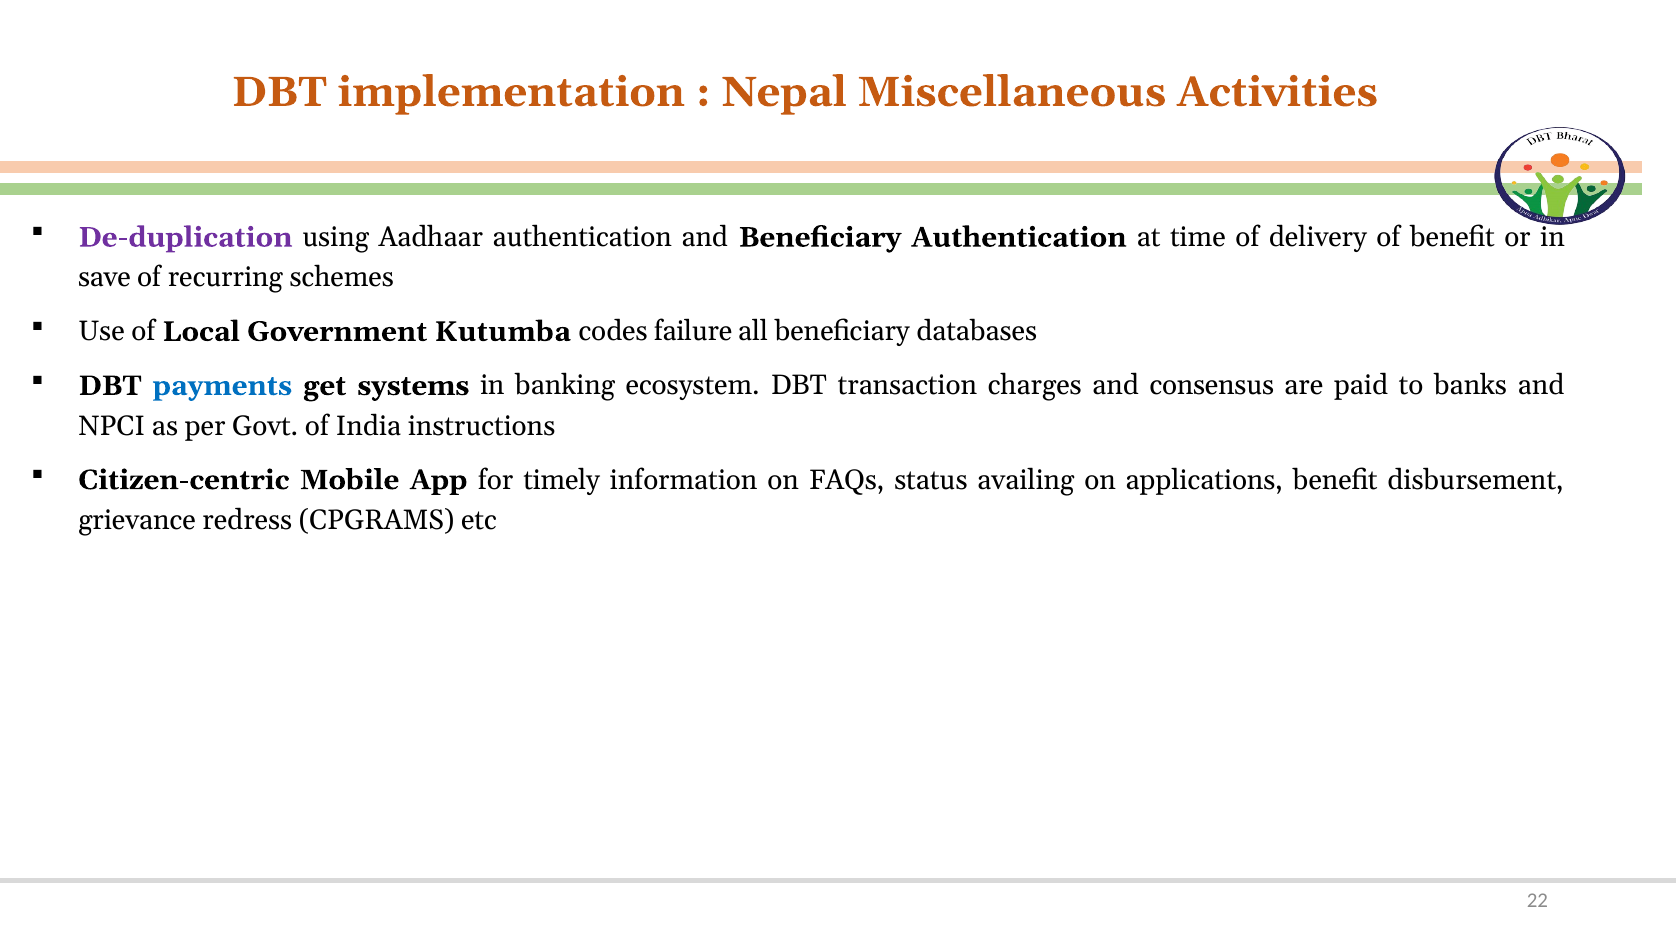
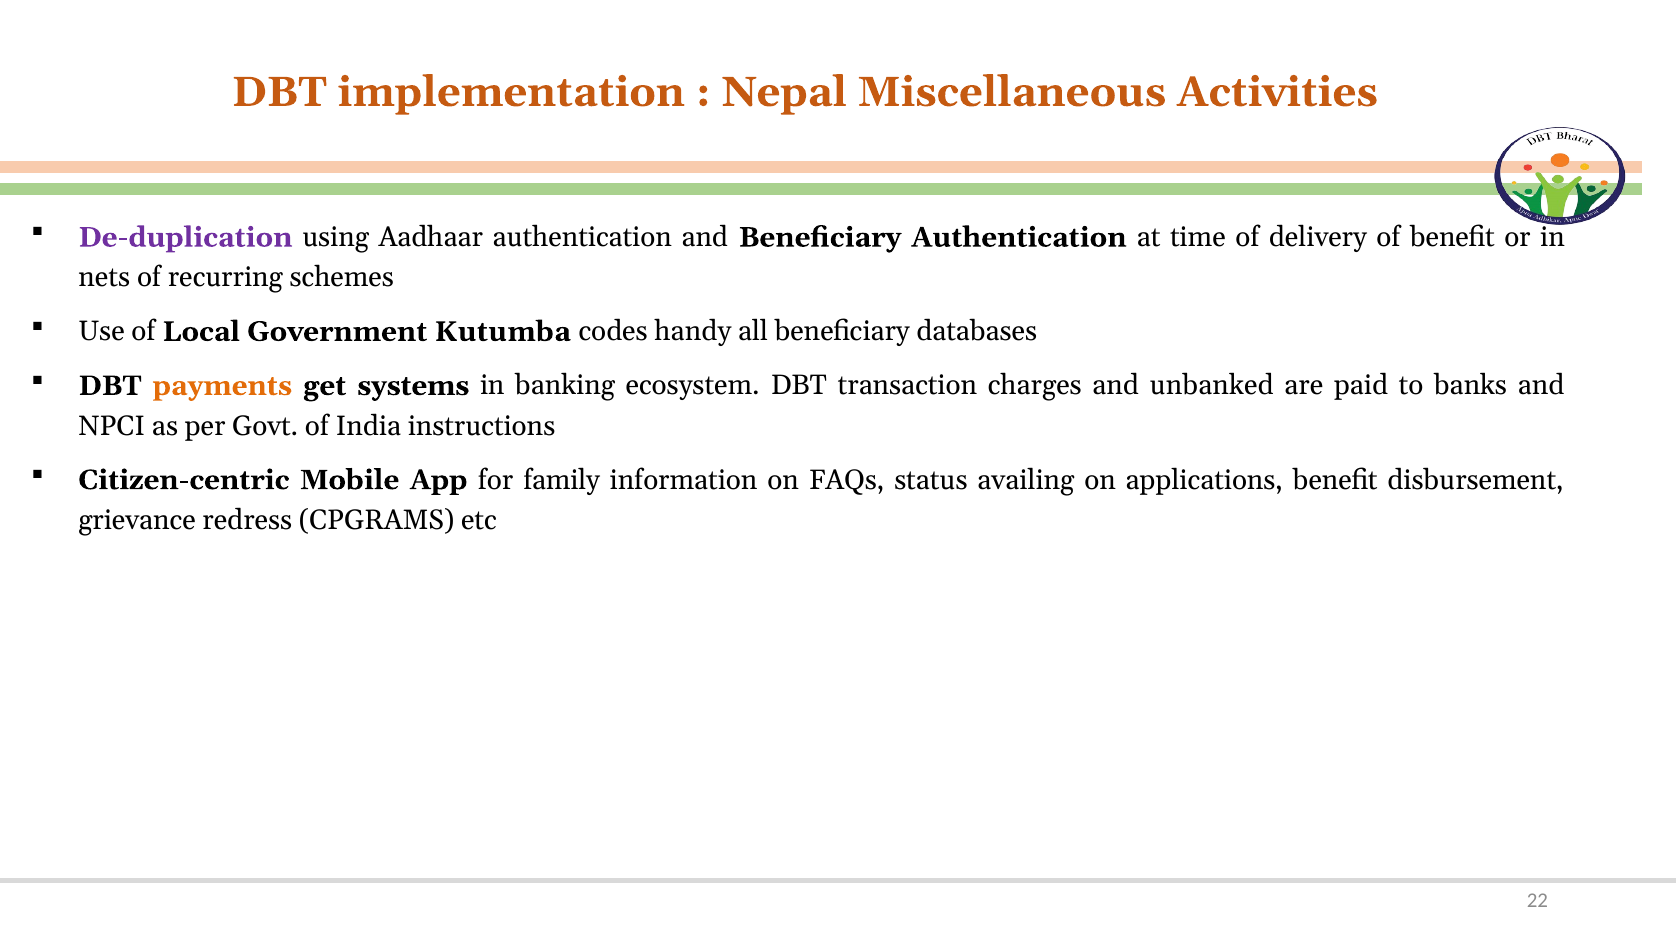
save: save -> nets (104, 277)
failure: failure -> handy (693, 331)
payments colour: blue -> orange (222, 386)
consensus: consensus -> unbanked (1212, 386)
timely: timely -> family (562, 480)
